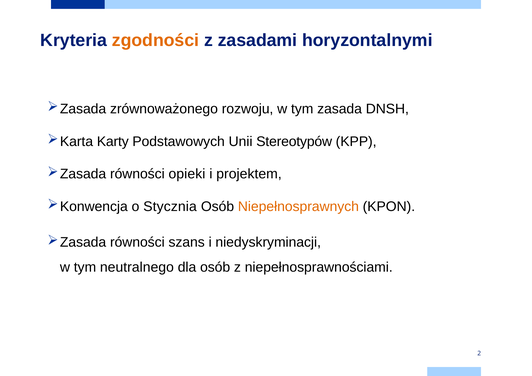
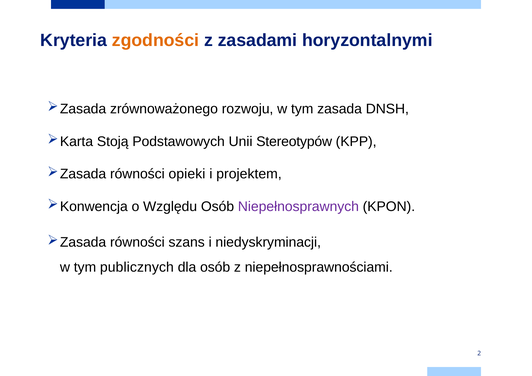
Karty: Karty -> Stoją (113, 142)
Stycznia: Stycznia -> Względu (170, 207)
Niepełnosprawnych colour: orange -> purple (298, 207)
neutralnego: neutralnego -> publicznych (137, 267)
